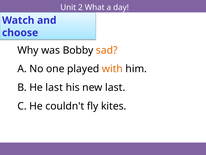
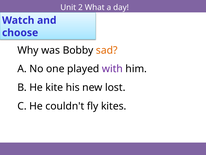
with colour: orange -> purple (112, 69)
He last: last -> kite (54, 87)
new last: last -> lost (115, 87)
